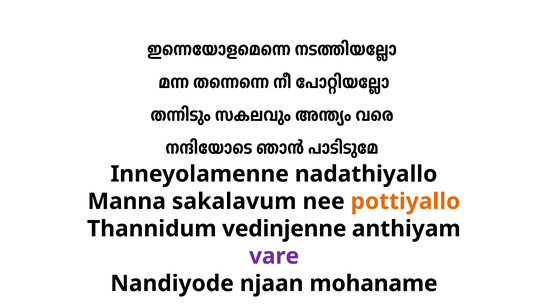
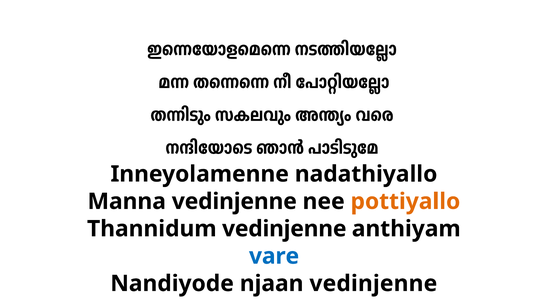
Manna sakalavum: sakalavum -> vedinjenne (234, 202)
vare colour: purple -> blue (274, 256)
njaan mohaname: mohaname -> vedinjenne (373, 284)
